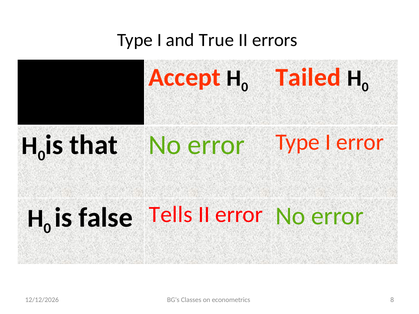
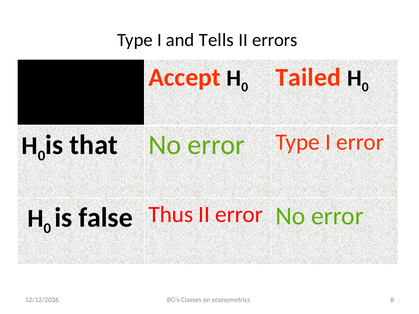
True: True -> Tells (216, 40)
Tells: Tells -> Thus (171, 215)
